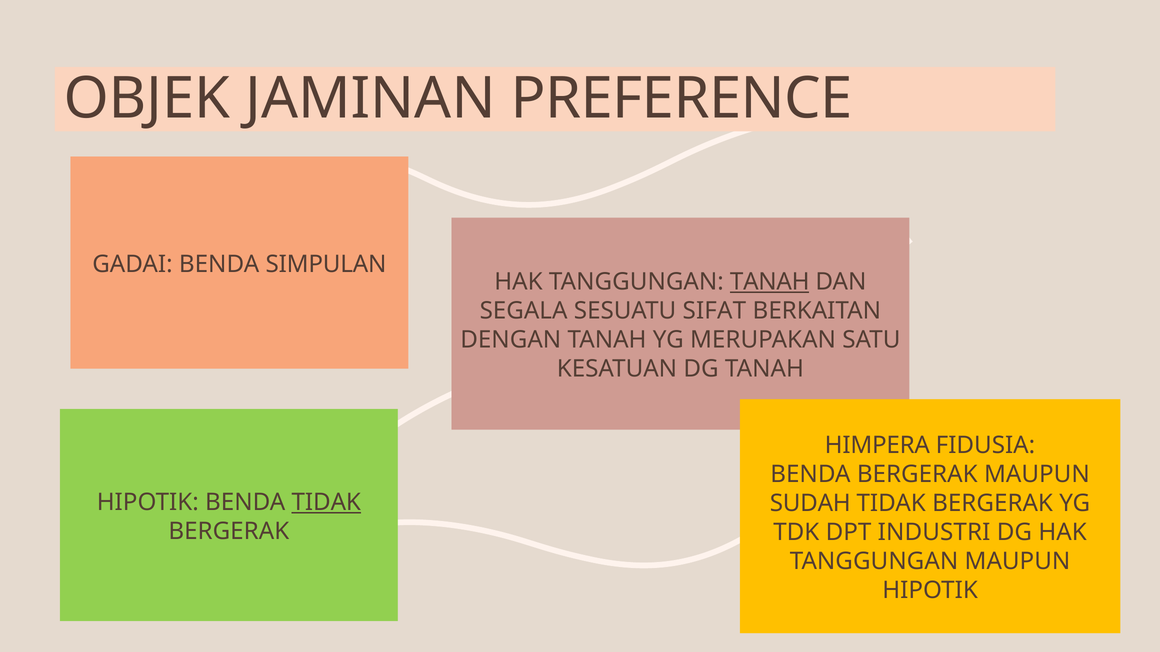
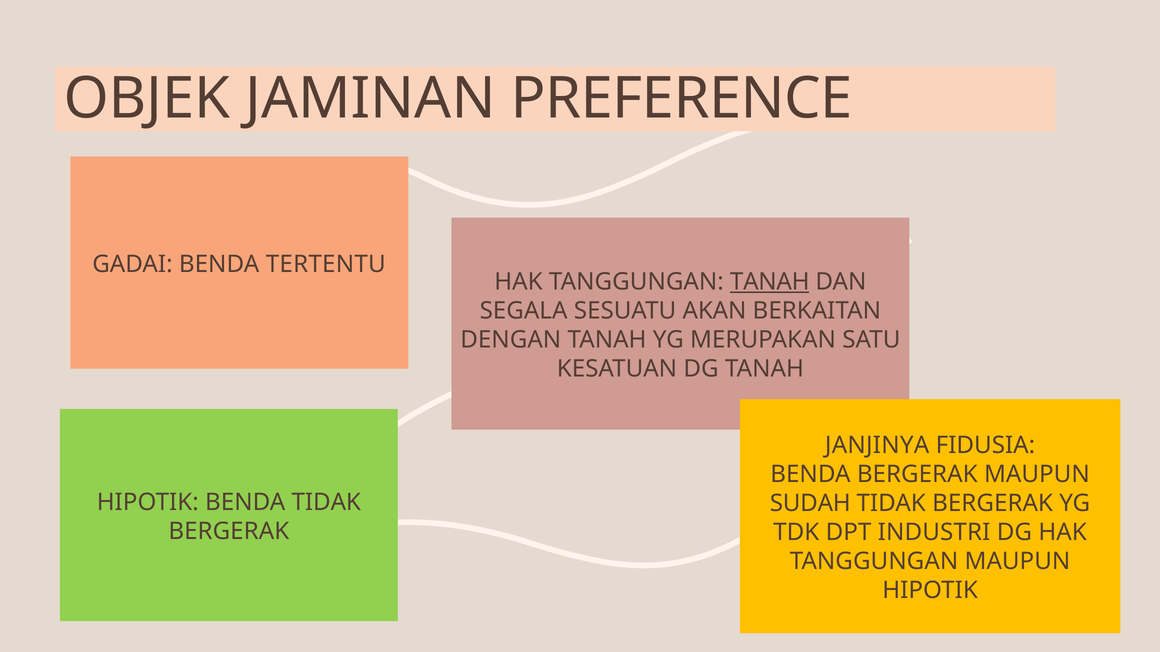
SIMPULAN: SIMPULAN -> TERTENTU (326, 265)
SIFAT: SIFAT -> AKAN (715, 311)
HIMPERA: HIMPERA -> JANJINYA (877, 446)
TIDAK underline: present -> none (326, 503)
